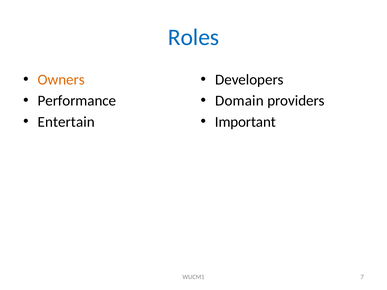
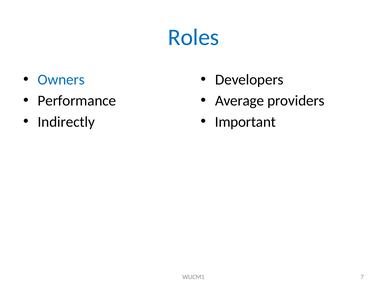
Owners colour: orange -> blue (61, 80)
Domain: Domain -> Average (240, 101)
Entertain: Entertain -> Indirectly (66, 122)
